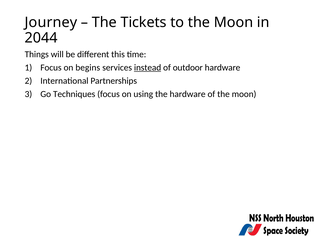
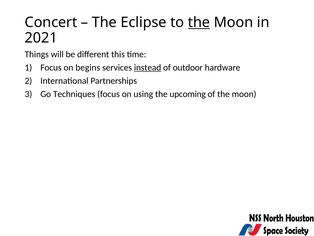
Journey: Journey -> Concert (51, 22)
Tickets: Tickets -> Eclipse (144, 22)
the underline: none -> present (199, 22)
2044: 2044 -> 2021 (41, 38)
the hardware: hardware -> upcoming (188, 94)
